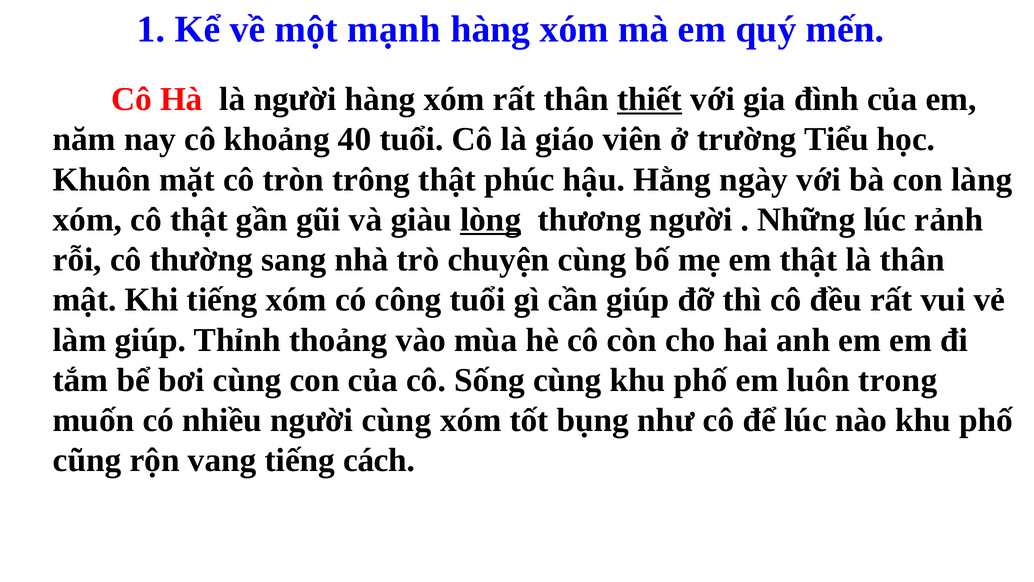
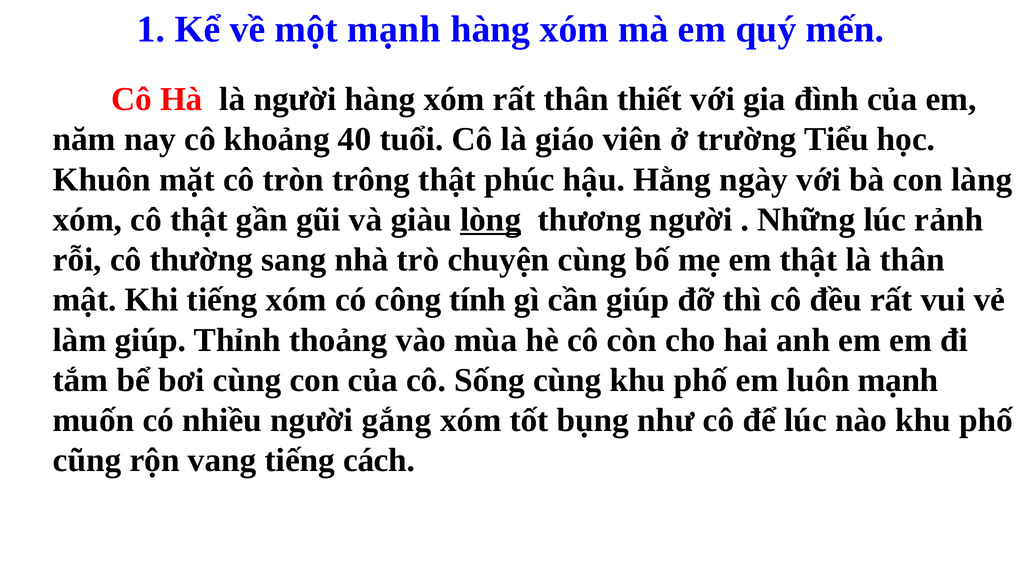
thiết underline: present -> none (649, 99)
công tuổi: tuổi -> tính (478, 300)
luôn trong: trong -> mạnh (898, 380)
người cùng: cùng -> gắng (397, 420)
